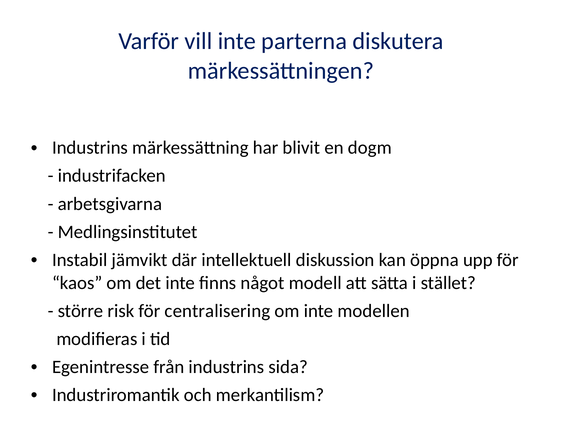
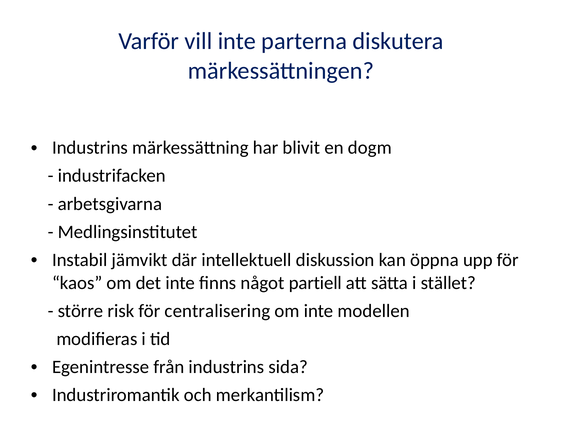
modell: modell -> partiell (315, 283)
